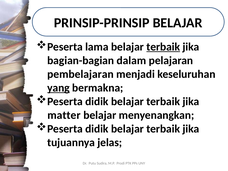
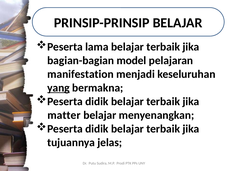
terbaik underline: present -> none (163, 47)
dalam: dalam -> model (131, 60)
pembelajaran: pembelajaran -> manifestation (80, 74)
